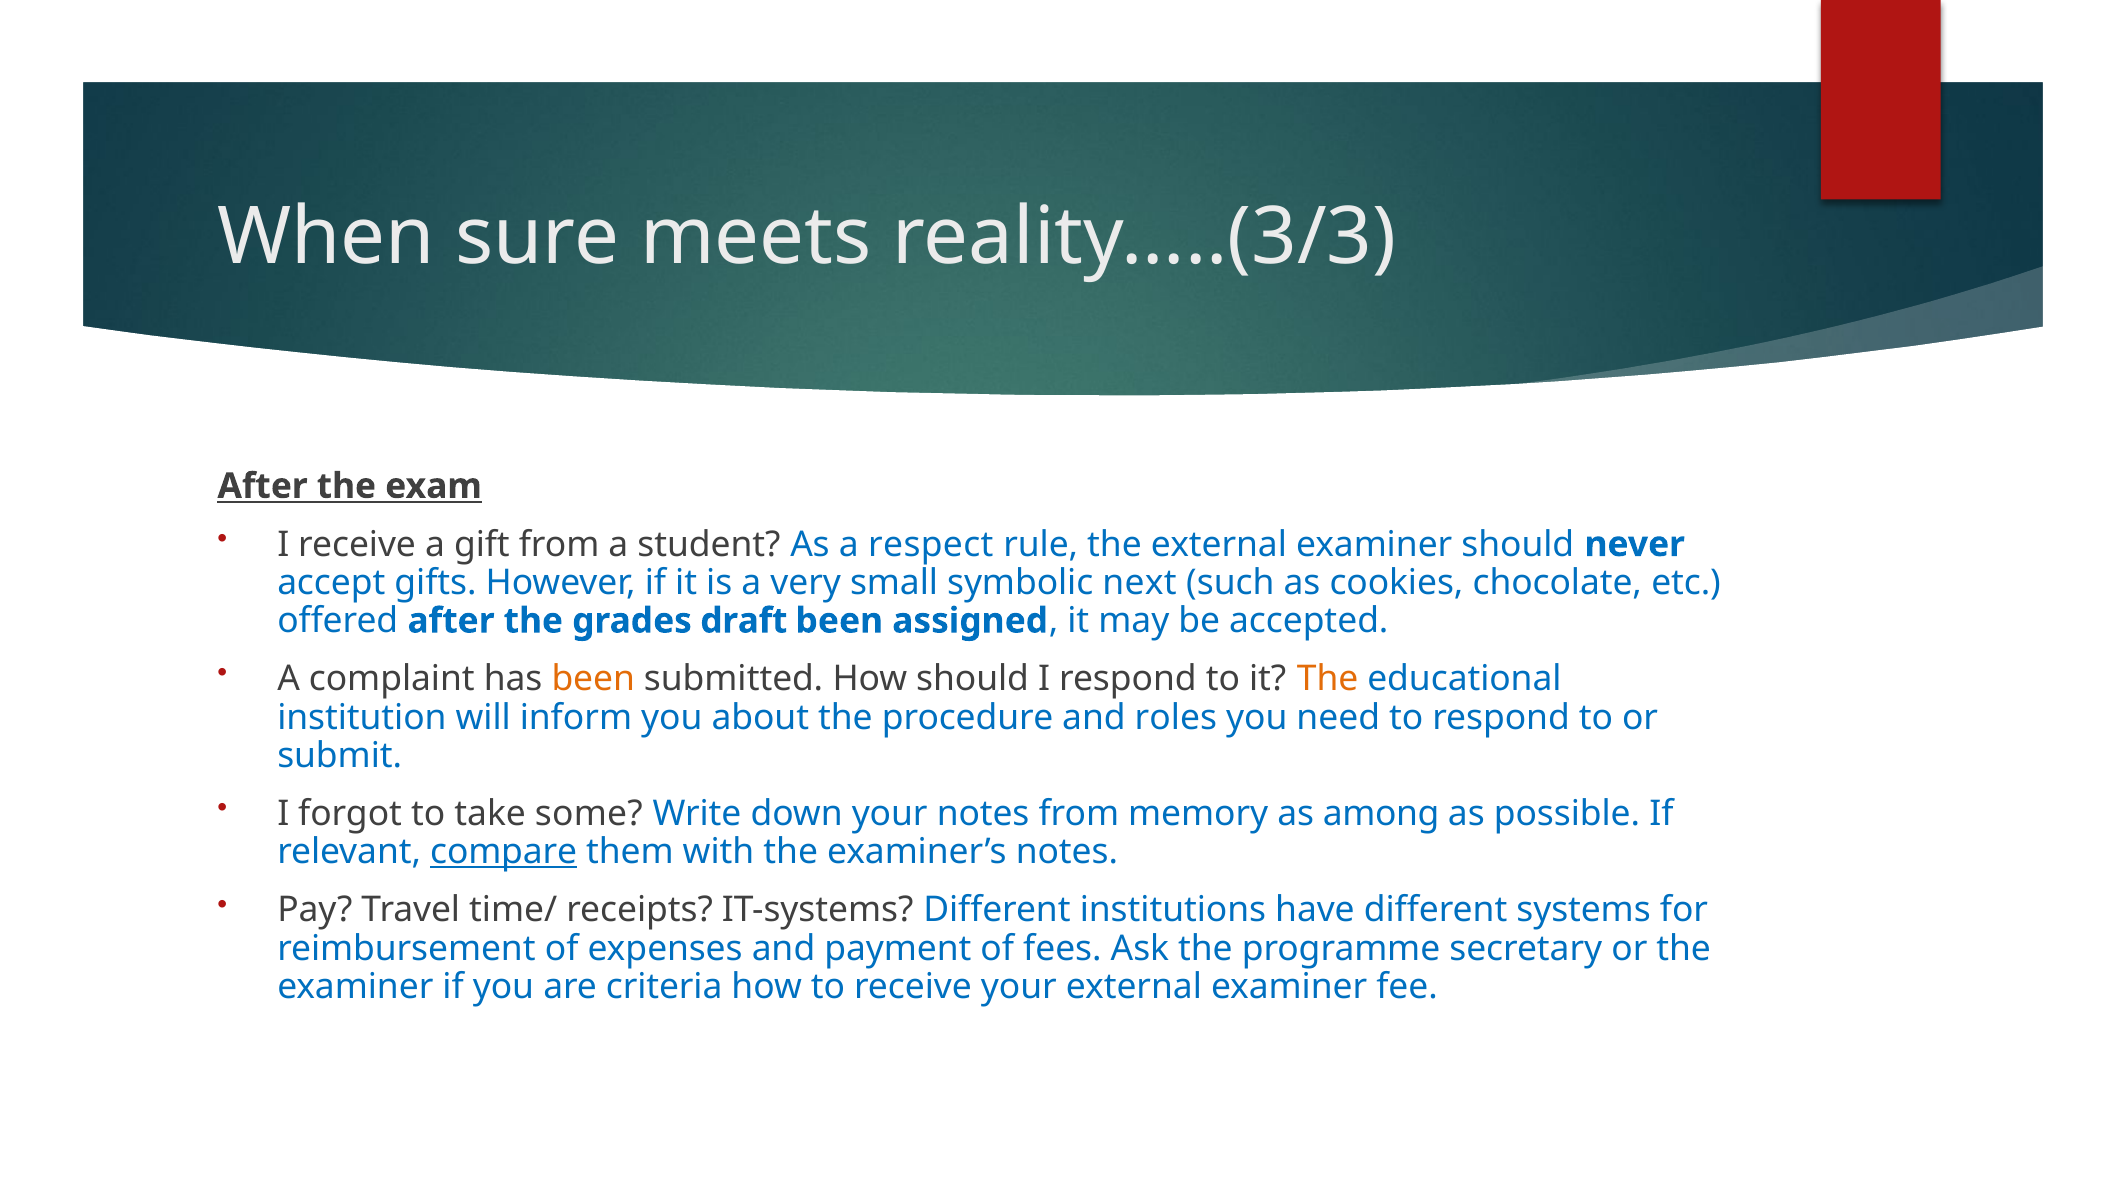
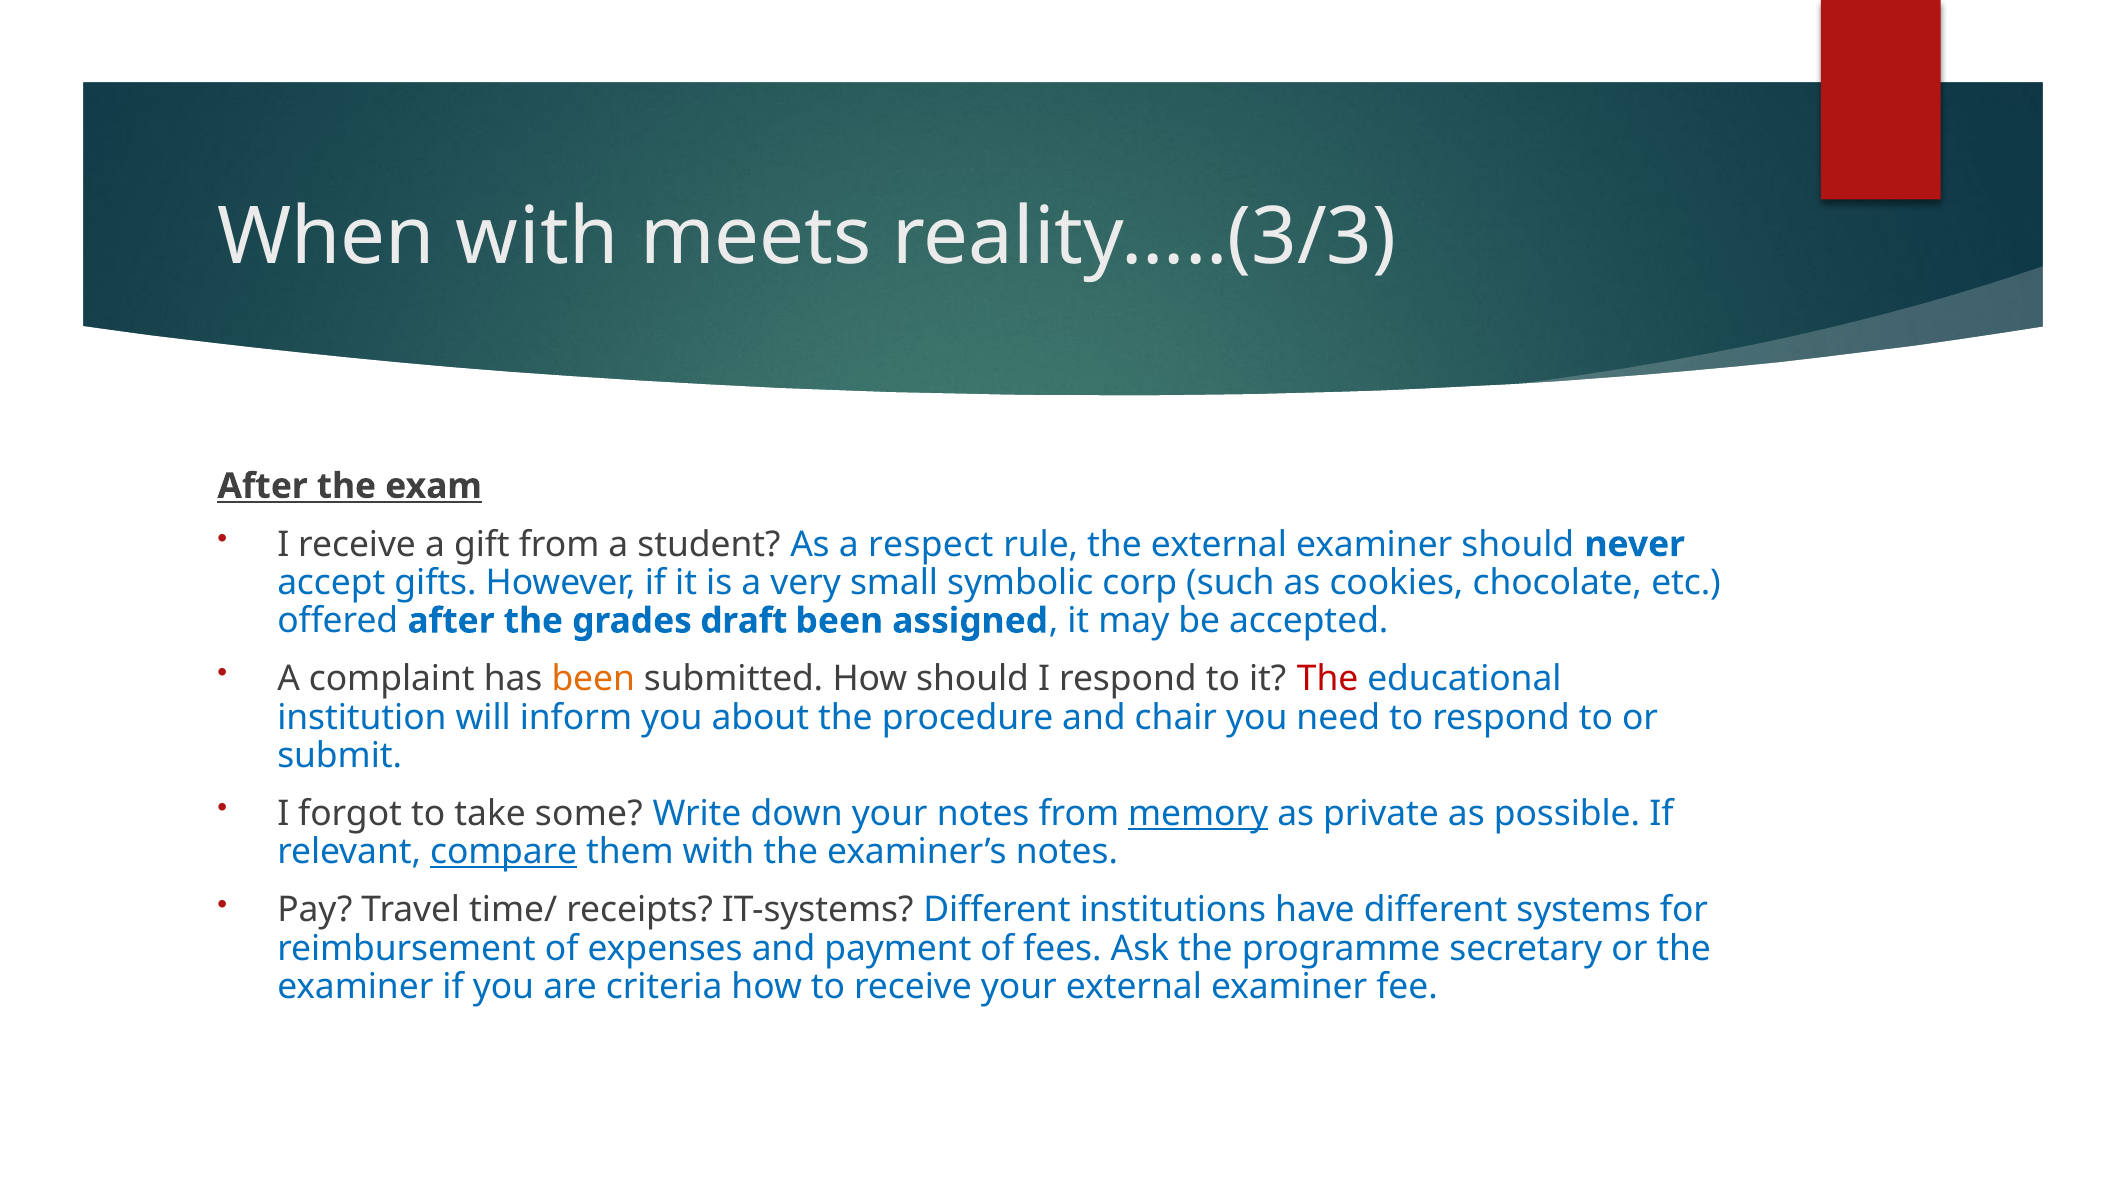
When sure: sure -> with (537, 237)
next: next -> corp (1140, 582)
The colour: orange -> red (1328, 679)
roles: roles -> chair (1176, 717)
memory underline: none -> present (1198, 813)
among: among -> private (1381, 813)
